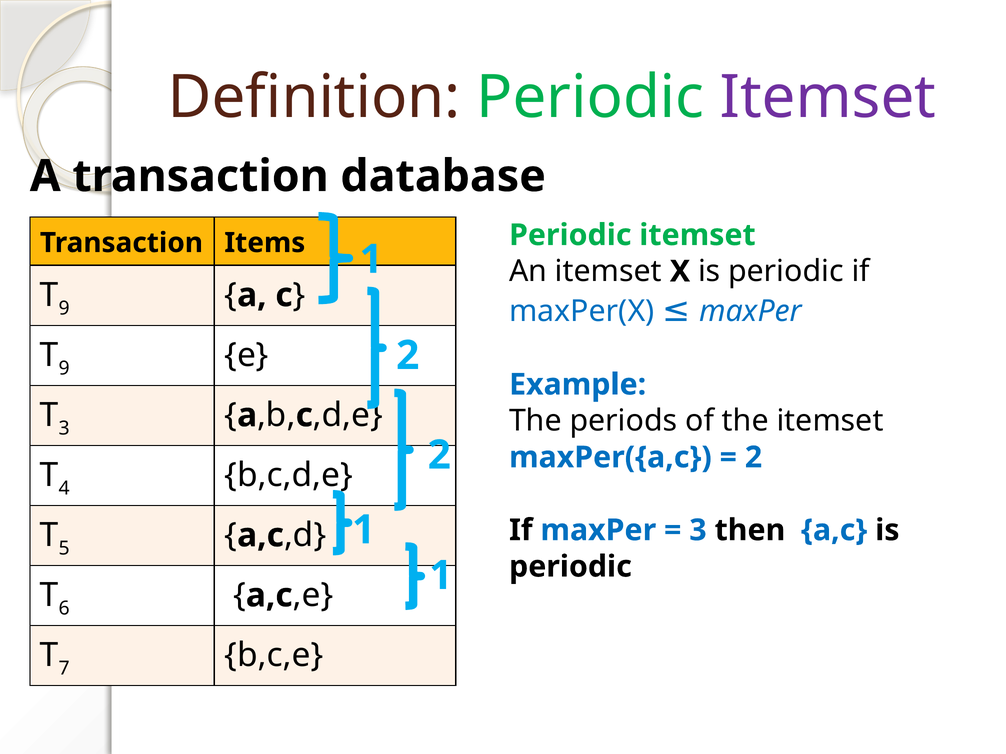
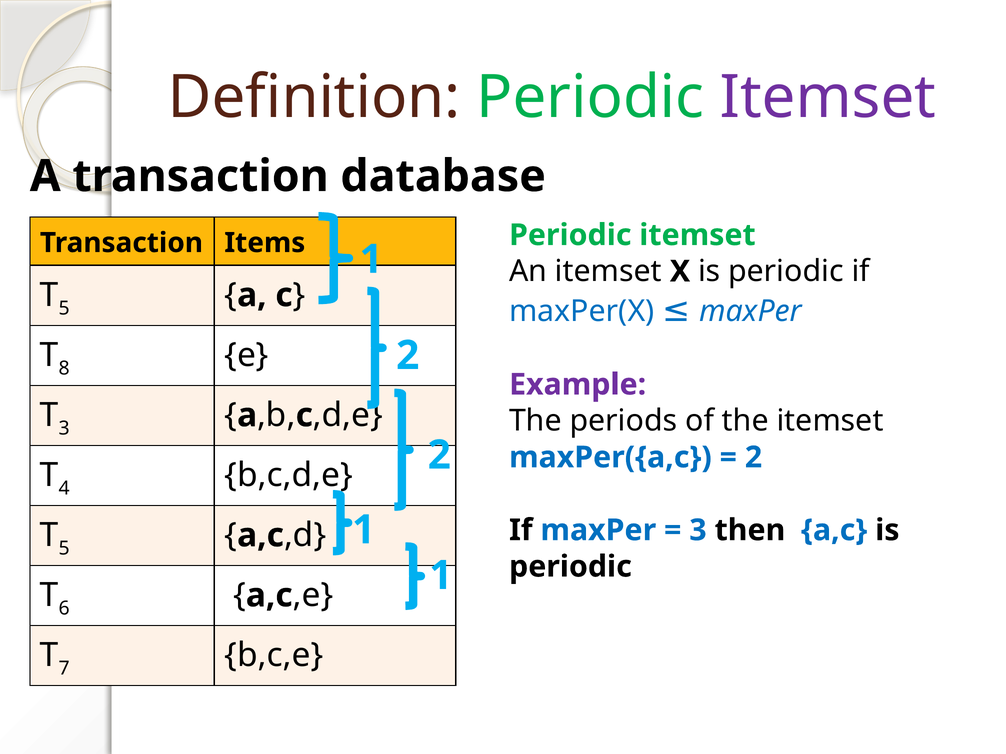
9: 9 -> 5 (64, 308)
9: 9 -> 8 (64, 368)
Example colour: blue -> purple (578, 385)
